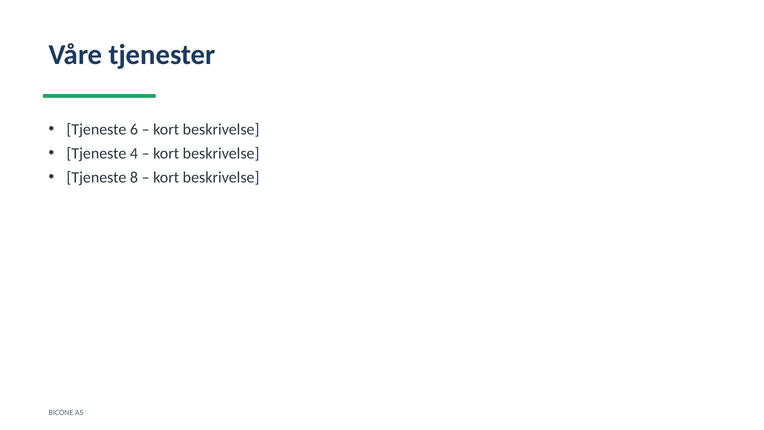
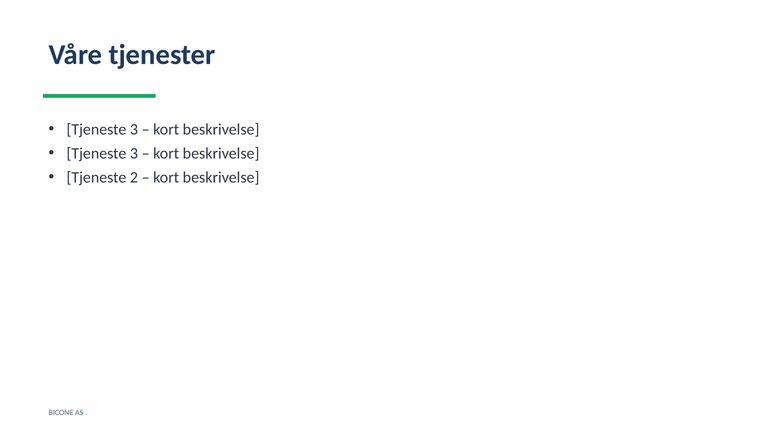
6: 6 -> 3 (134, 129)
4: 4 -> 3 (134, 153)
8: 8 -> 2 (134, 177)
